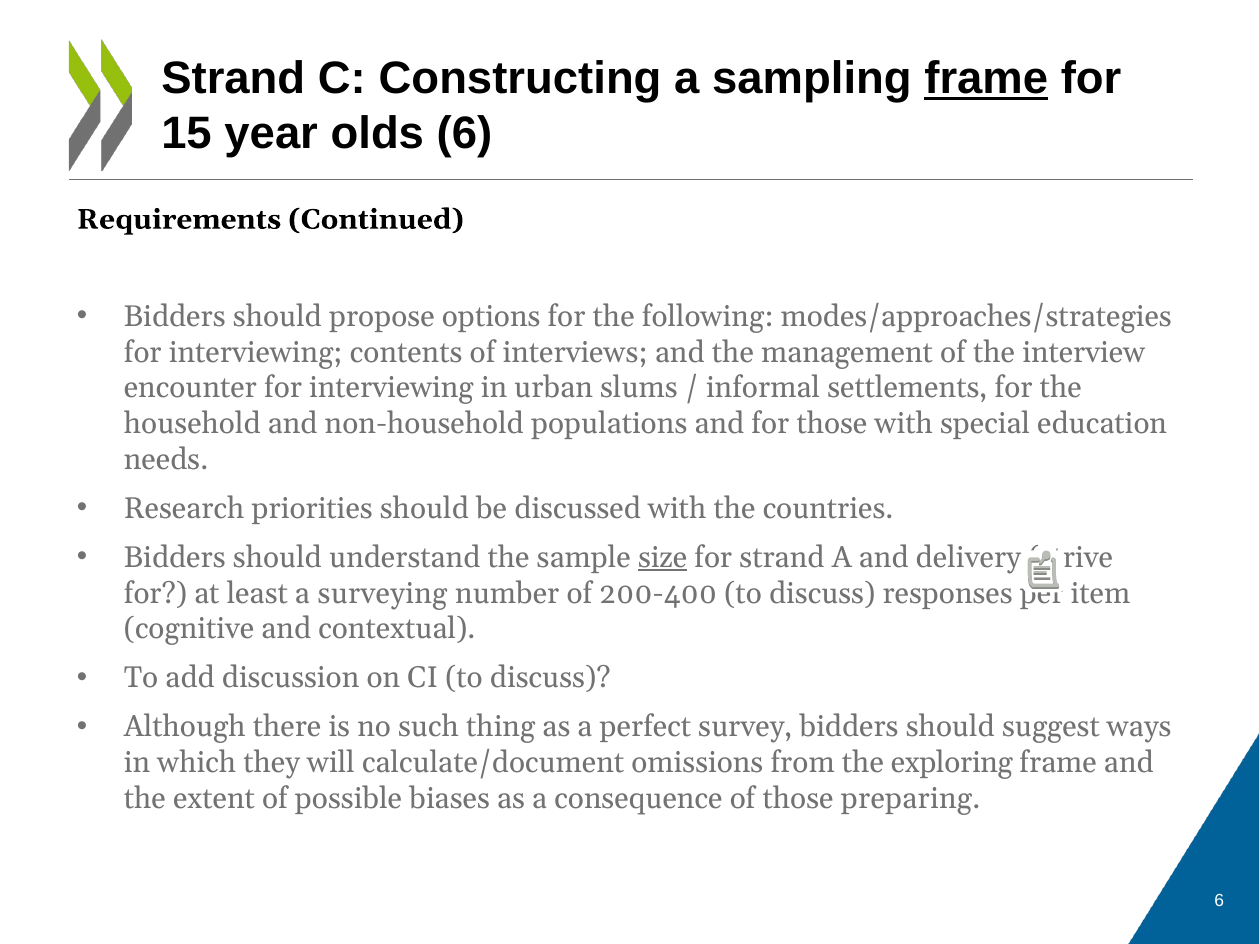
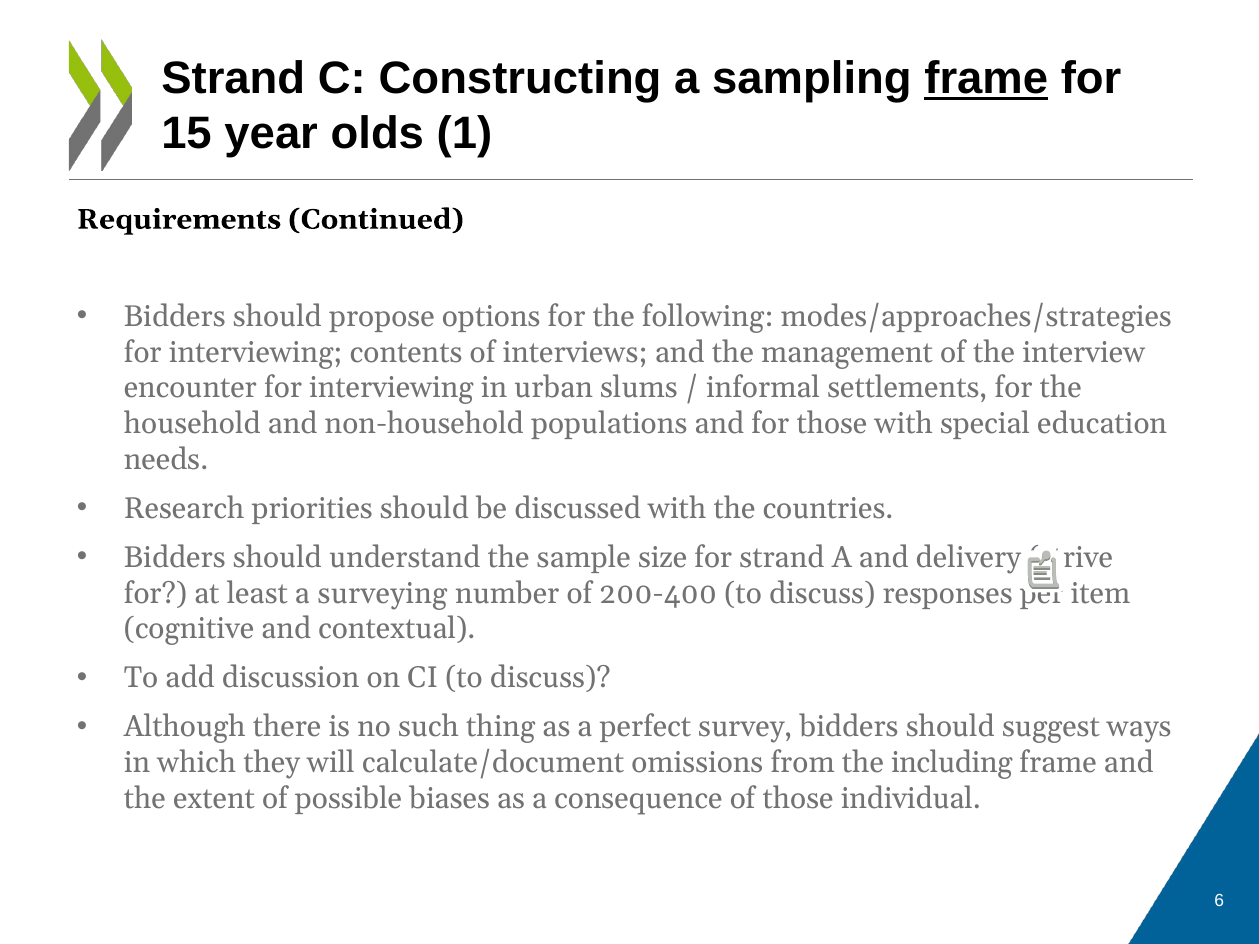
olds 6: 6 -> 1 (464, 134)
size underline: present -> none (663, 558)
exploring: exploring -> including (952, 763)
preparing: preparing -> individual (911, 799)
